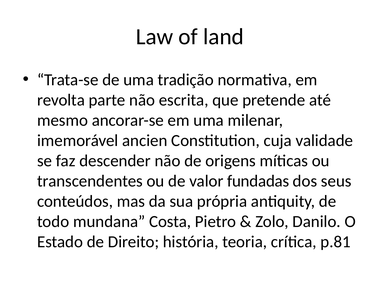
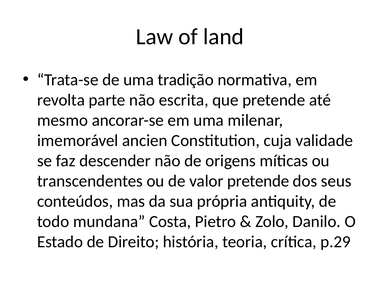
valor fundadas: fundadas -> pretende (258, 181)
p.81: p.81 -> p.29 (335, 242)
